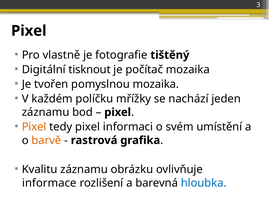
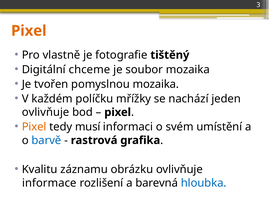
Pixel colour: black -> orange (29, 31)
tisknout: tisknout -> chceme (89, 70)
počítač: počítač -> soubor (144, 70)
záznamu: záznamu -> ovlivňuje (46, 112)
tedy pixel: pixel -> musí (88, 127)
barvě colour: orange -> blue (46, 140)
